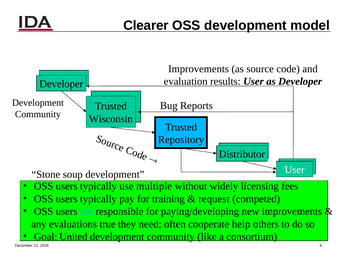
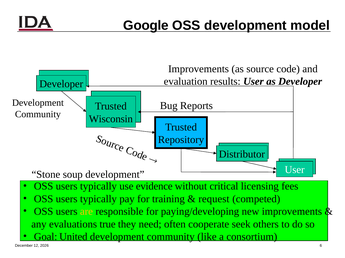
Clearer: Clearer -> Google (146, 26)
multiple: multiple -> evidence (154, 187)
widely: widely -> critical (224, 187)
are colour: light blue -> yellow (86, 212)
help: help -> seek (241, 225)
